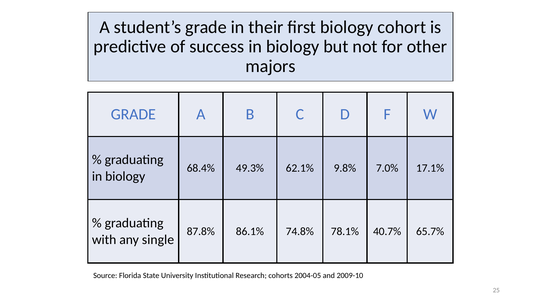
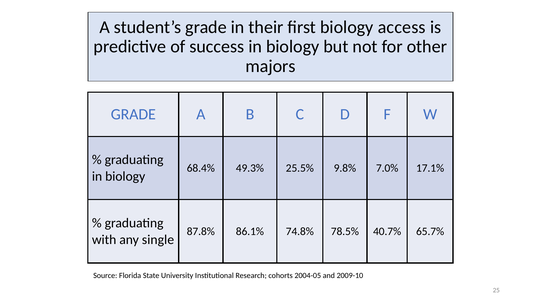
cohort: cohort -> access (402, 27)
62.1%: 62.1% -> 25.5% (300, 168)
78.1%: 78.1% -> 78.5% (345, 232)
